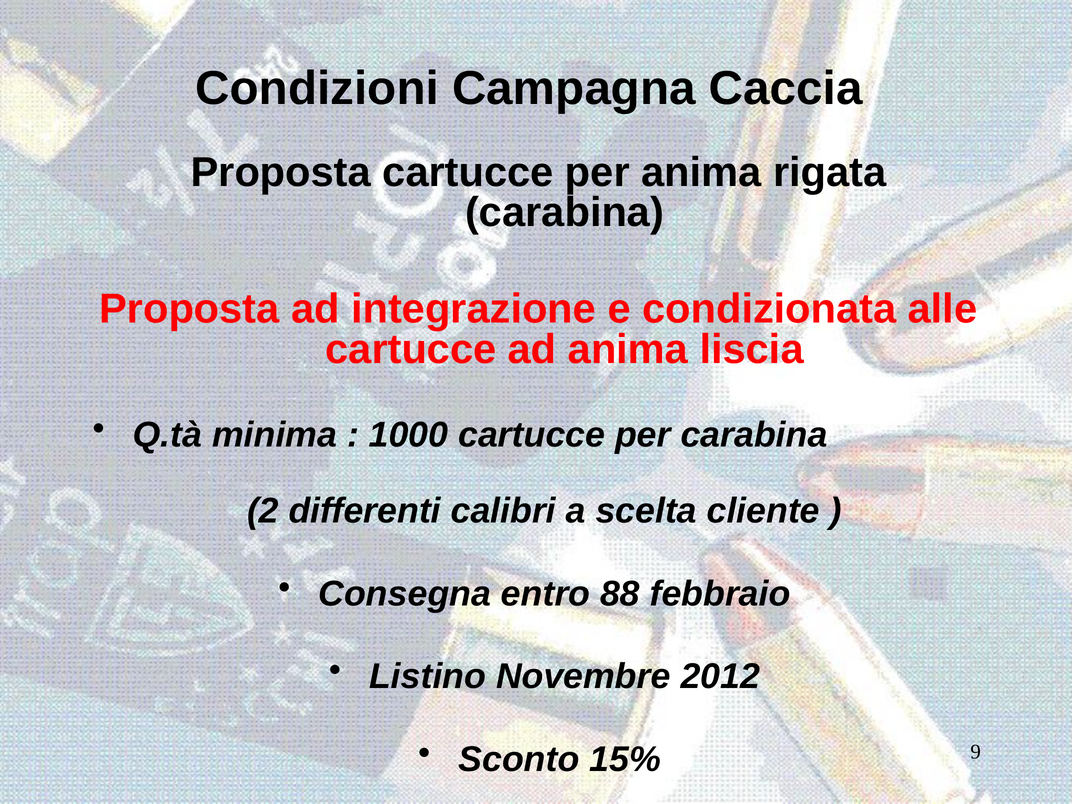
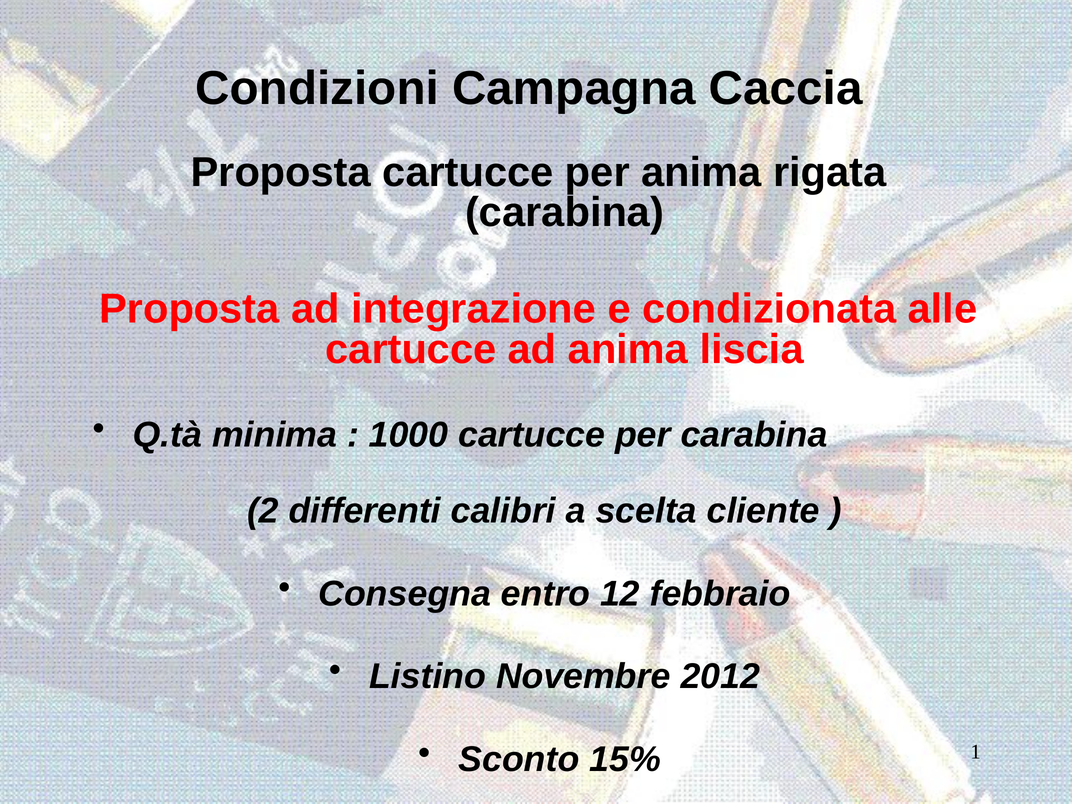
88: 88 -> 12 (620, 594)
9: 9 -> 1 (976, 752)
